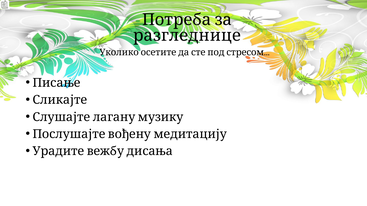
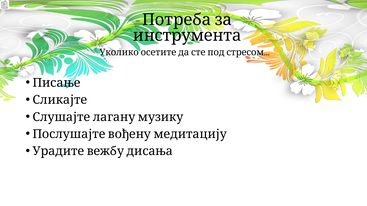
разгледнице: разгледнице -> инструмента (187, 36)
